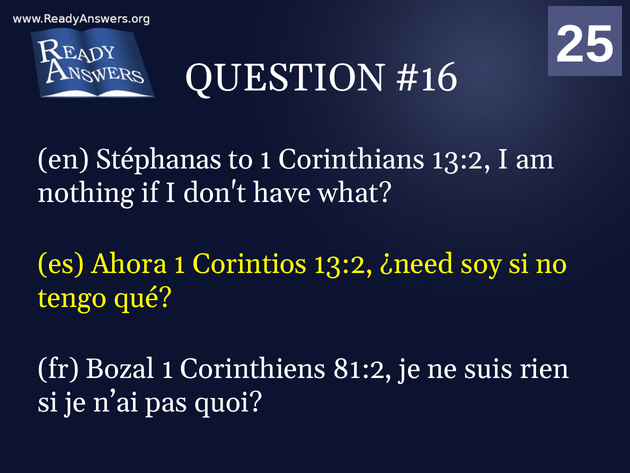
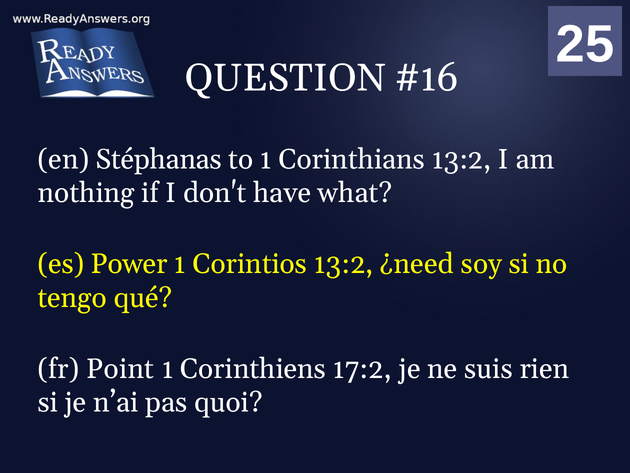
Ahora: Ahora -> Power (129, 264)
Bozal: Bozal -> Point (120, 368)
81:2: 81:2 -> 17:2 (362, 368)
